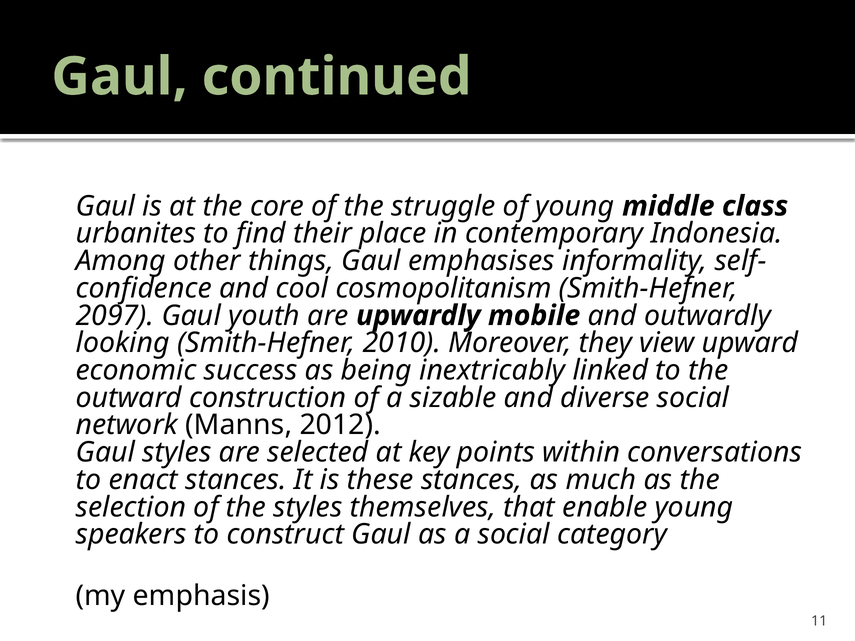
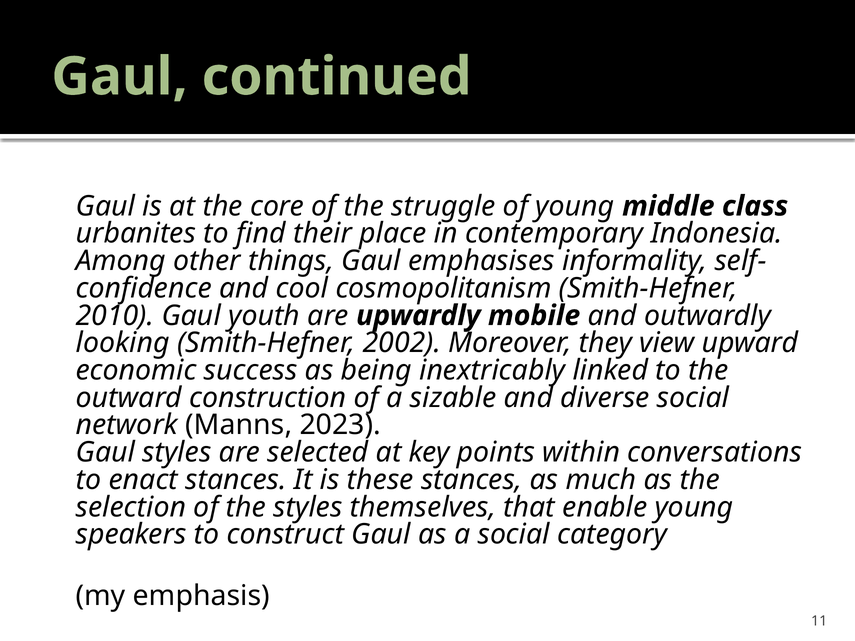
2097: 2097 -> 2010 (115, 316)
2010: 2010 -> 2002 (402, 343)
2012: 2012 -> 2023 (340, 425)
